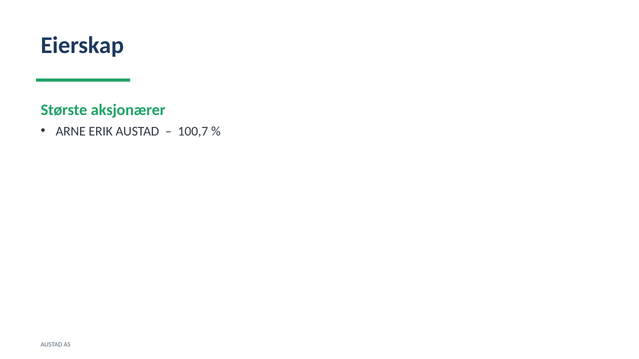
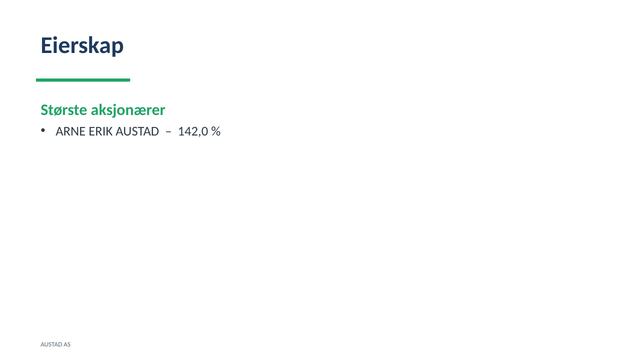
100,7: 100,7 -> 142,0 (193, 131)
